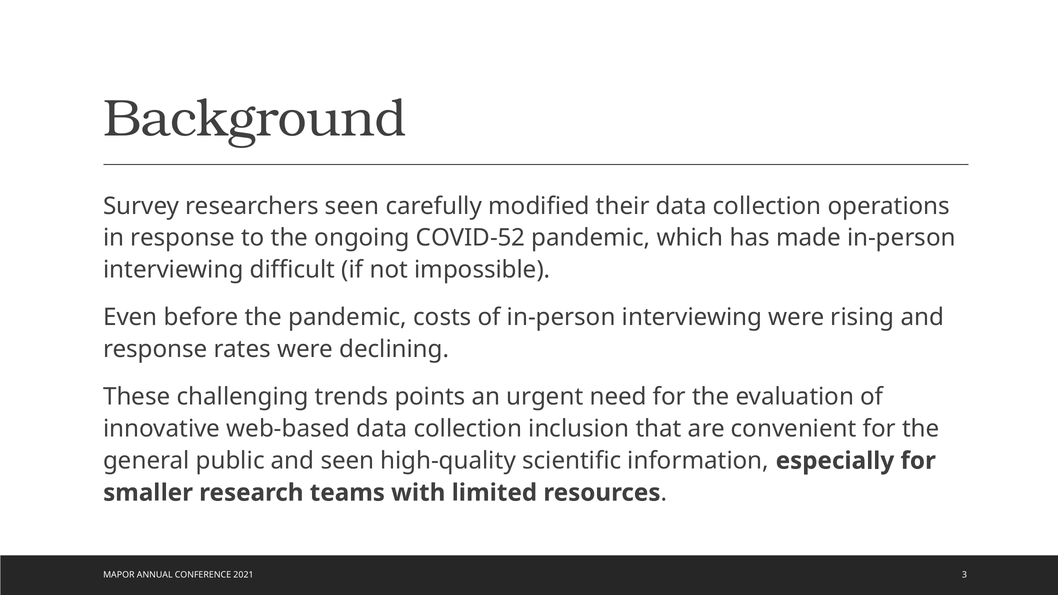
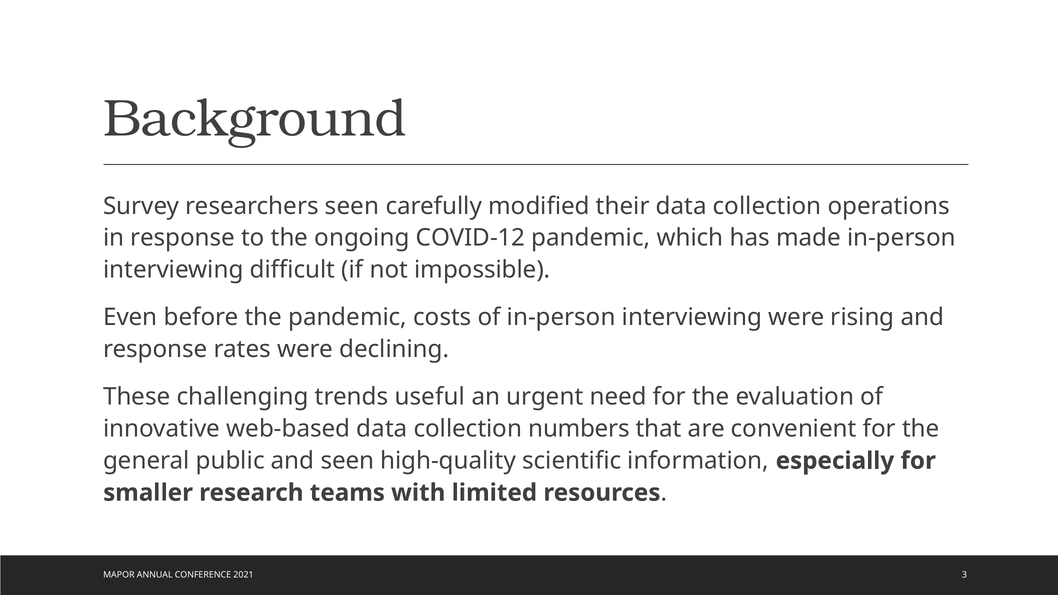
COVID-52: COVID-52 -> COVID-12 (471, 238)
points: points -> useful (430, 397)
inclusion: inclusion -> numbers (579, 429)
